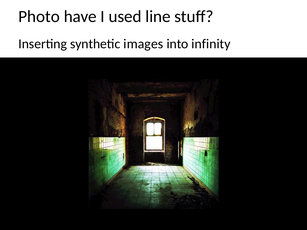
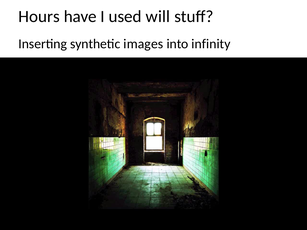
Photo: Photo -> Hours (39, 17)
line: line -> will (158, 17)
